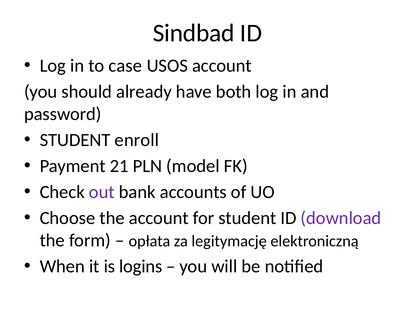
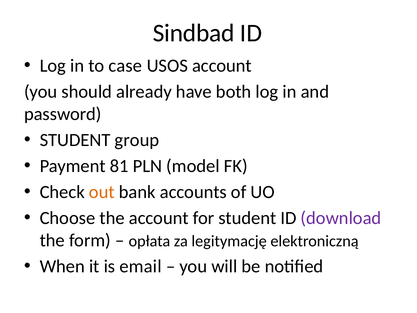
enroll: enroll -> group (137, 140)
21: 21 -> 81 (119, 166)
out colour: purple -> orange (102, 192)
logins: logins -> email (141, 266)
